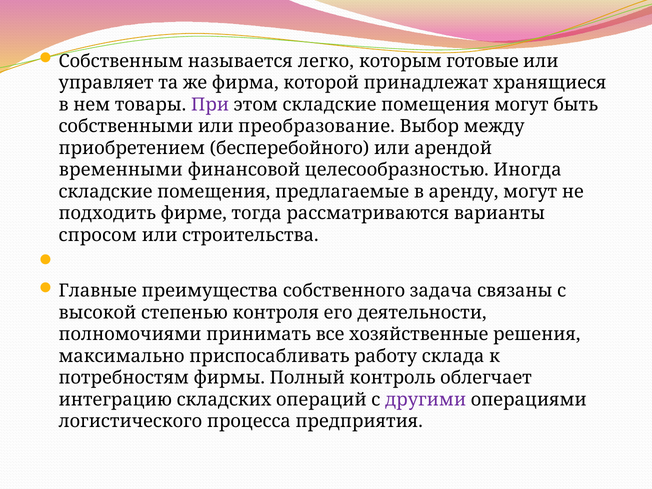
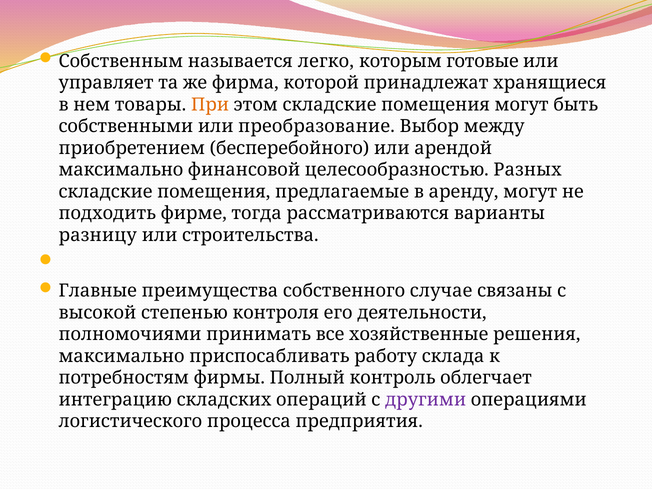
При colour: purple -> orange (210, 105)
временными: временными -> максимально (121, 170)
Иногда: Иногда -> Разных (528, 170)
спросом: спросом -> разницу (98, 235)
задача: задача -> случае (441, 291)
